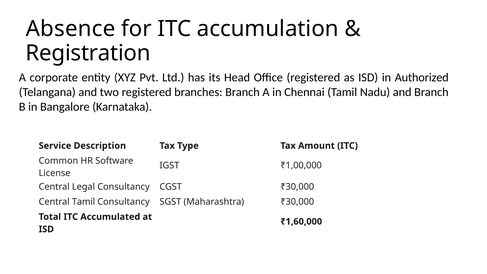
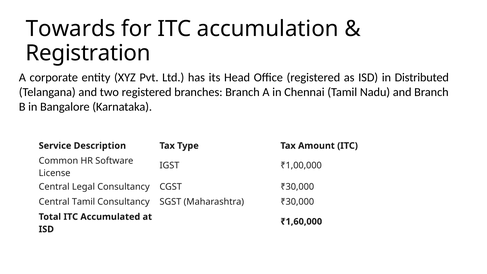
Absence: Absence -> Towards (71, 29)
Authorized: Authorized -> Distributed (422, 78)
